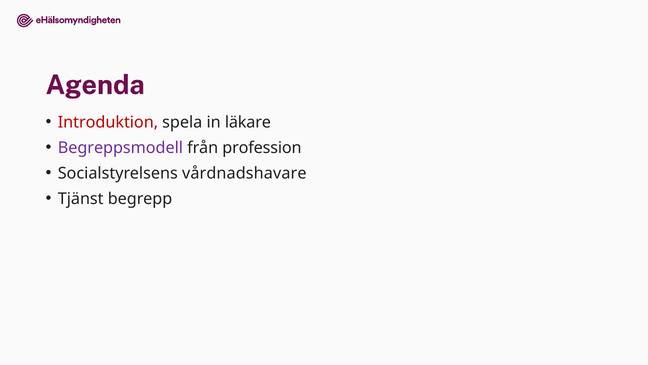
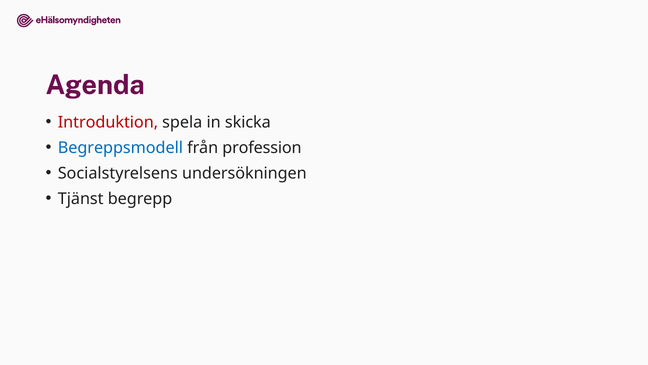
läkare: läkare -> skicka (248, 122)
Begreppsmodell colour: purple -> blue (120, 148)
vårdnadshavare: vårdnadshavare -> undersökningen (244, 173)
